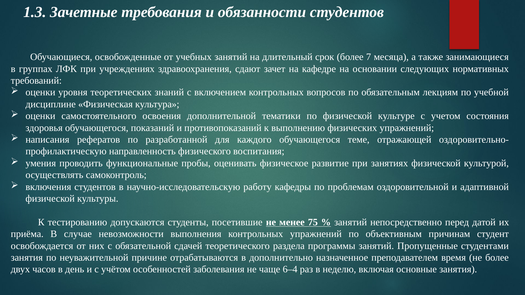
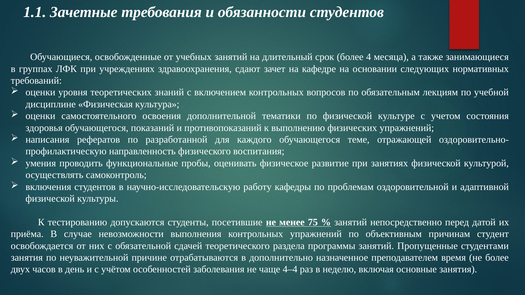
1.3: 1.3 -> 1.1 (35, 12)
7: 7 -> 4 (369, 57)
6–4: 6–4 -> 4–4 (290, 270)
